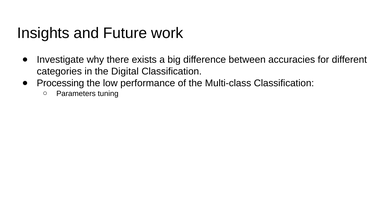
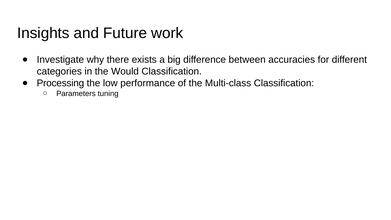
Digital: Digital -> Would (125, 71)
